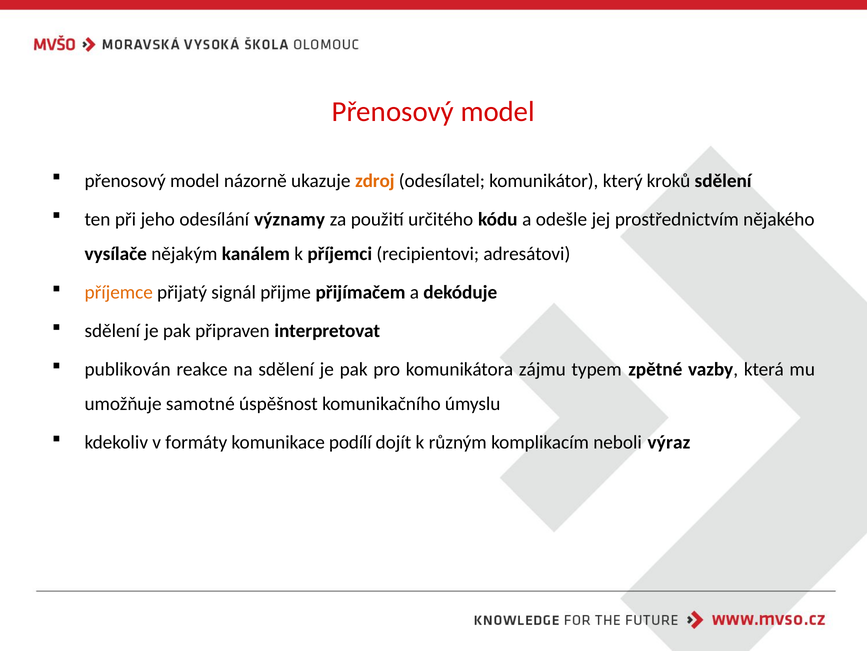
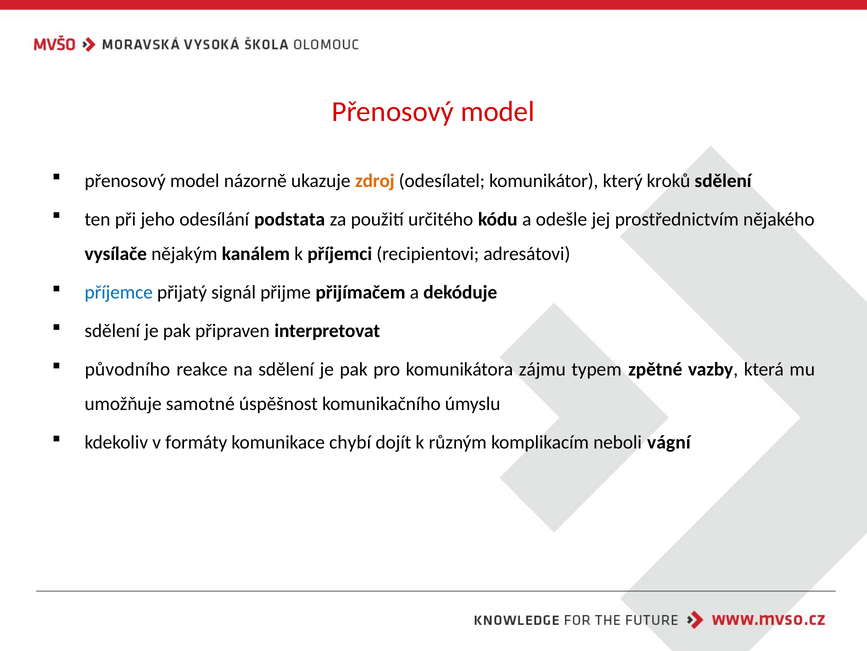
významy: významy -> podstata (290, 219)
příjemce colour: orange -> blue (119, 292)
publikován: publikován -> původního (128, 369)
podílí: podílí -> chybí (350, 442)
výraz: výraz -> vágní (669, 442)
